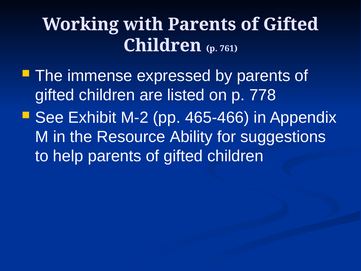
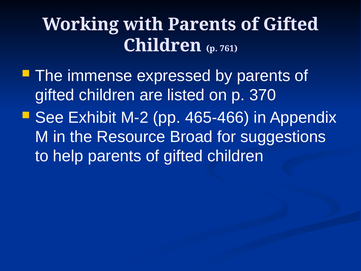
778: 778 -> 370 (263, 95)
Ability: Ability -> Broad (191, 137)
